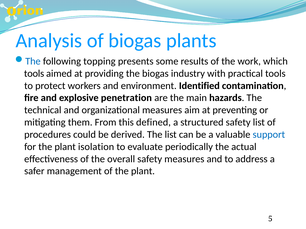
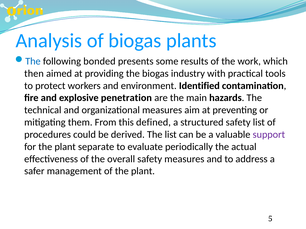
topping: topping -> bonded (99, 61)
tools: tools -> then (34, 74)
support colour: blue -> purple (269, 135)
isolation: isolation -> separate (96, 147)
